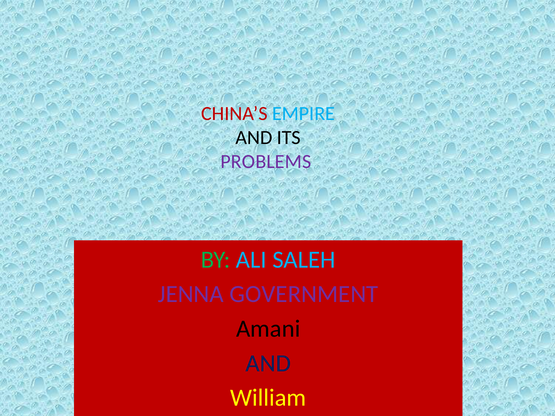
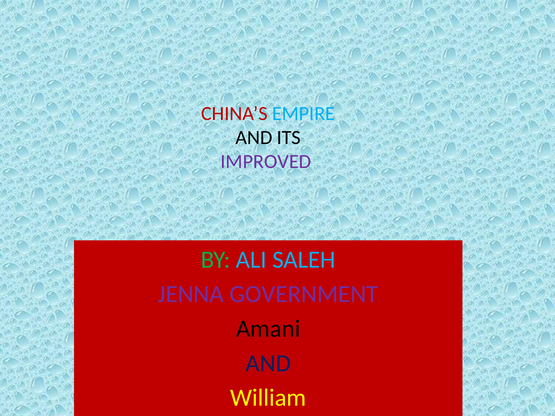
PROBLEMS: PROBLEMS -> IMPROVED (266, 162)
